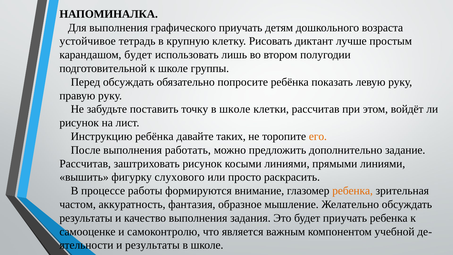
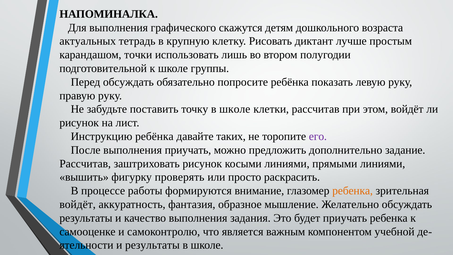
графического приучать: приучать -> скажутся (241, 28)
устойчивое: устойчивое -> актуальных (88, 41)
карандашом будет: будет -> точки (138, 55)
его colour: orange -> purple (318, 136)
выполнения работать: работать -> приучать (188, 150)
слухового: слухового -> проверять (180, 177)
частом: частом -> войдёт (78, 204)
